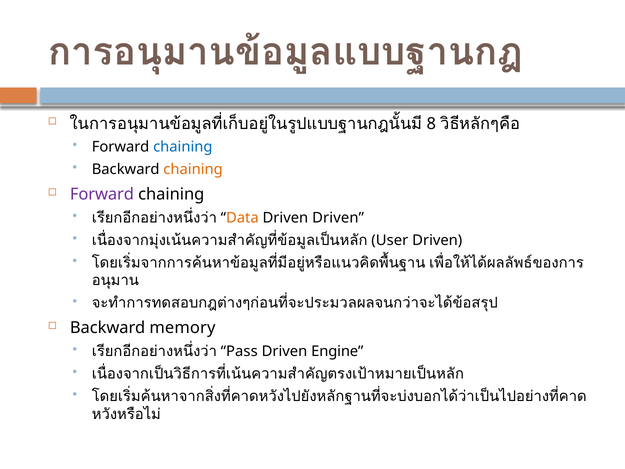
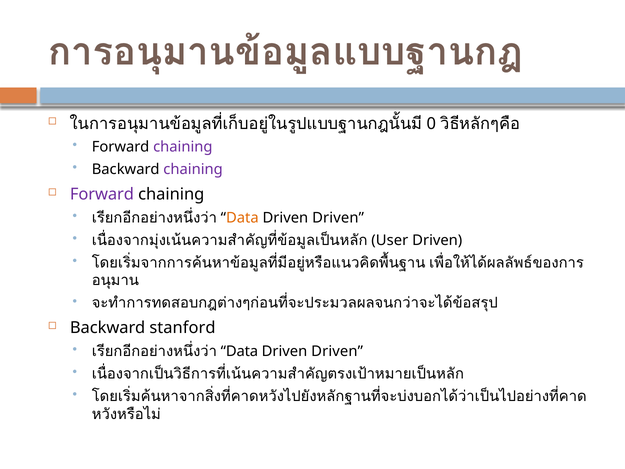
8: 8 -> 0 (431, 123)
chaining colour: blue -> purple (183, 147)
chaining colour: orange -> purple (193, 169)
memory: memory -> stanford (182, 328)
Pass: Pass -> Data (242, 351)
Engine: Engine -> Driven (337, 351)
